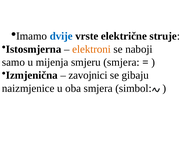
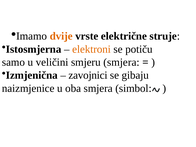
dvije colour: blue -> orange (61, 36)
naboji: naboji -> potiču (139, 49)
mijenja: mijenja -> veličini (52, 62)
